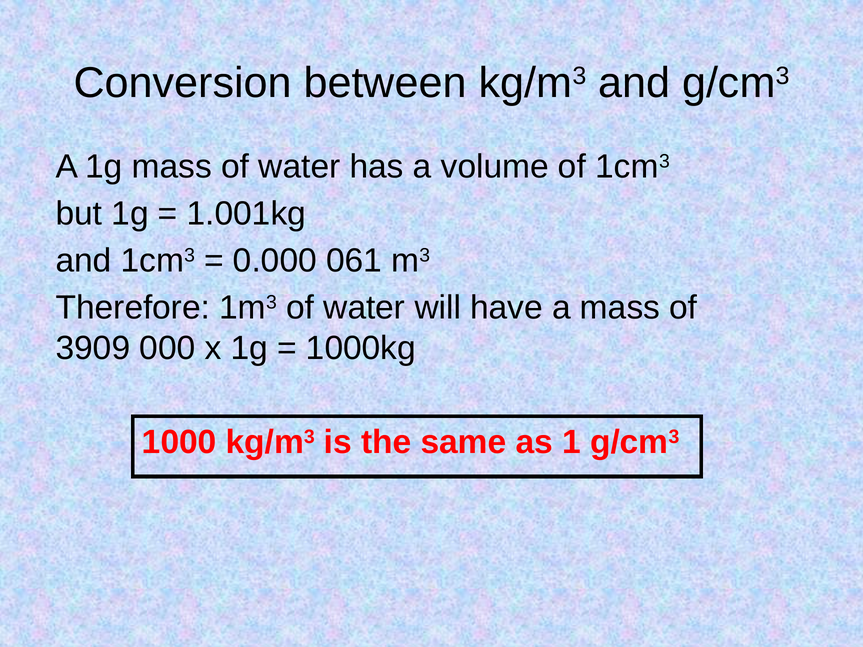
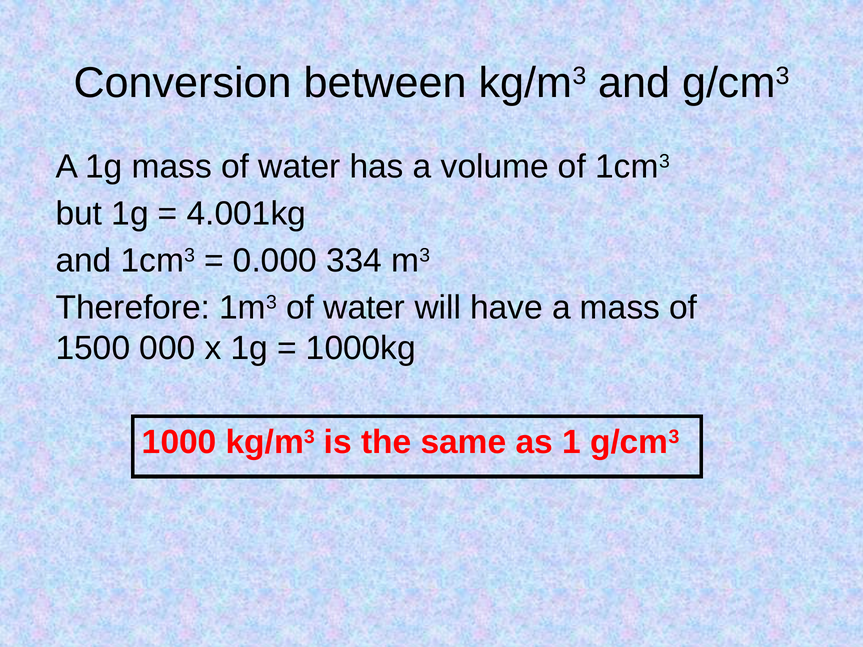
1.001kg: 1.001kg -> 4.001kg (246, 214)
061: 061 -> 334 (354, 261)
3909: 3909 -> 1500 (93, 348)
